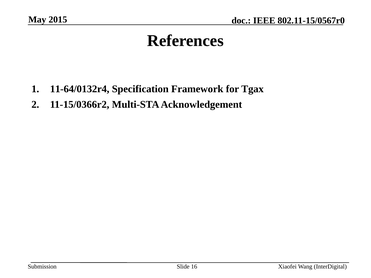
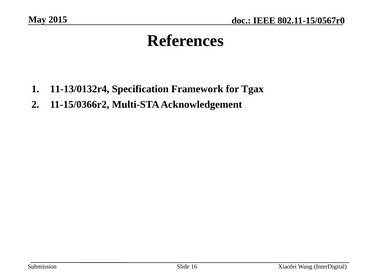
11-64/0132r4: 11-64/0132r4 -> 11-13/0132r4 (80, 89)
